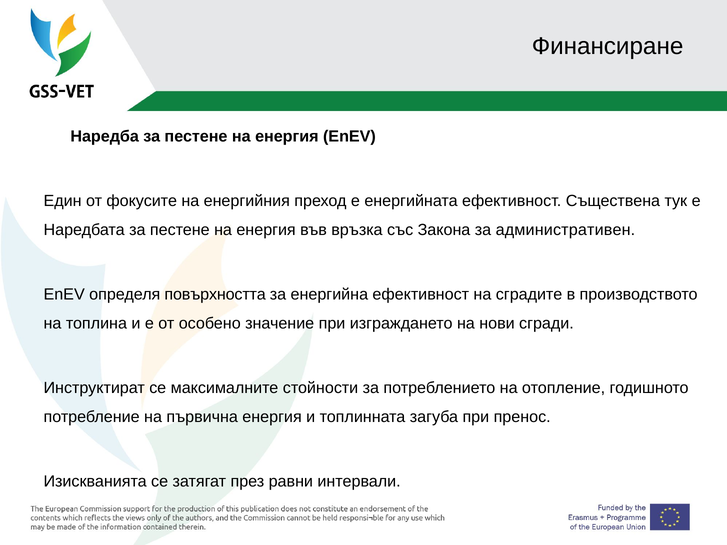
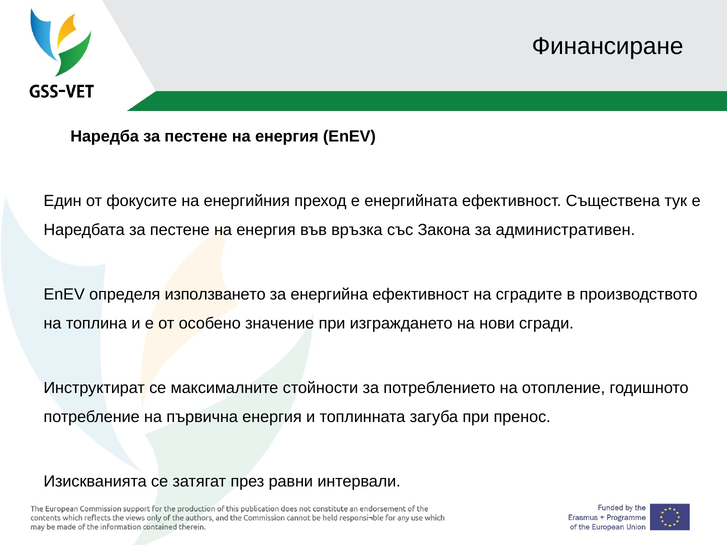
повърхността: повърхността -> използването (215, 294)
